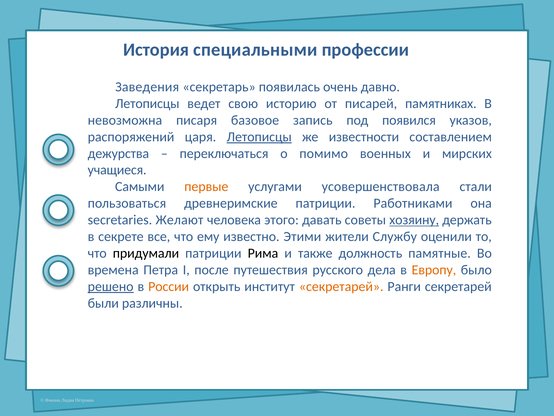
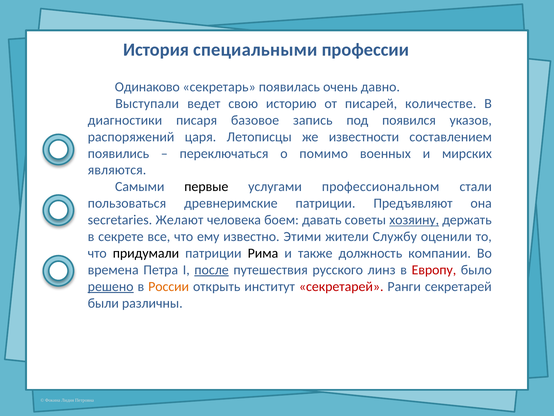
Заведения: Заведения -> Одинаково (147, 87)
Летописцы: Летописцы -> Выступали (147, 103)
памятниках: памятниках -> количестве (441, 103)
невозможна: невозможна -> диагностики (125, 120)
Летописцы underline: present -> none (259, 137)
дежурства: дежурства -> появились (118, 153)
учащиеся: учащиеся -> являются (117, 170)
первые colour: orange -> black (206, 186)
усовершенствовала: усовершенствовала -> профессиональном (381, 186)
Работниками: Работниками -> Предъявляют (413, 203)
этого: этого -> боем (282, 220)
памятные: памятные -> компании (440, 253)
после underline: none -> present (212, 270)
дела: дела -> линз (382, 270)
Европу colour: orange -> red (434, 270)
секретарей colour: orange -> red (341, 286)
